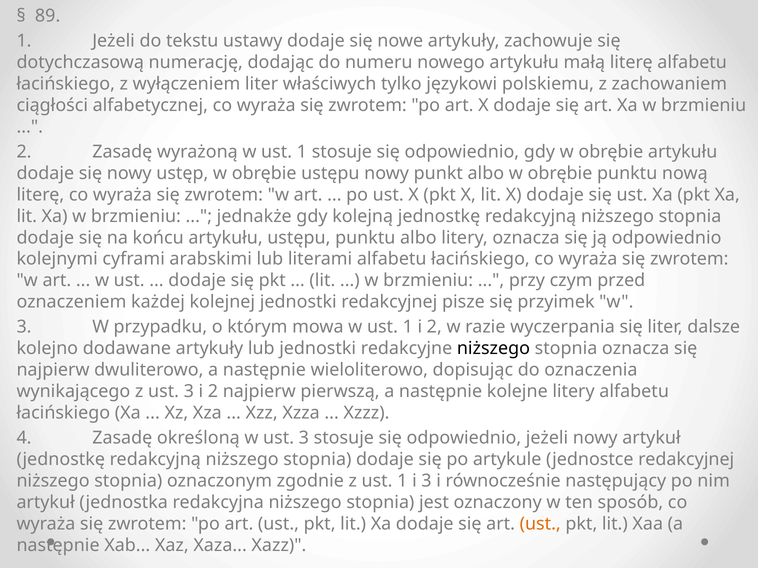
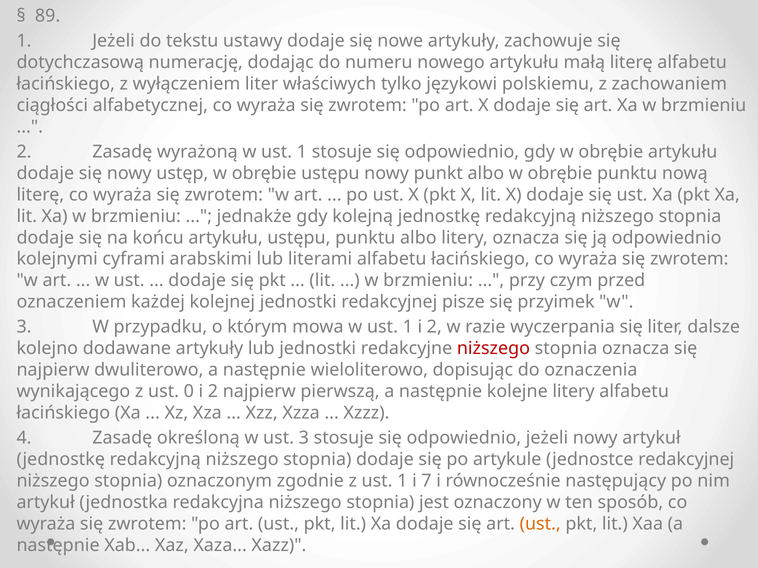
niższego colour: black -> red (493, 349)
z ust 3: 3 -> 0 (189, 392)
i 3: 3 -> 7 (426, 481)
